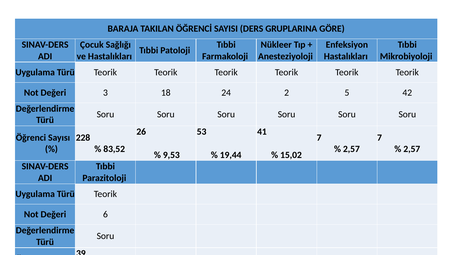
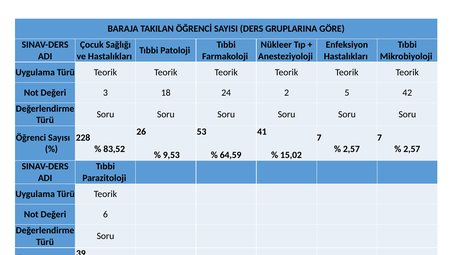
19,44: 19,44 -> 64,59 (231, 155)
